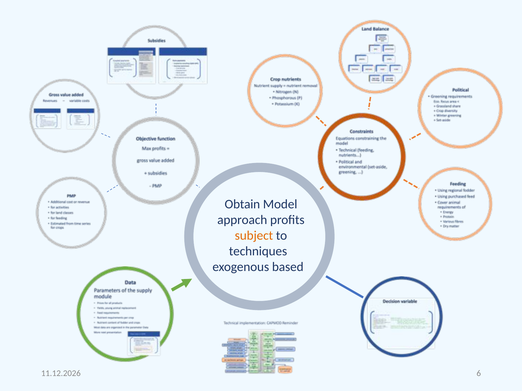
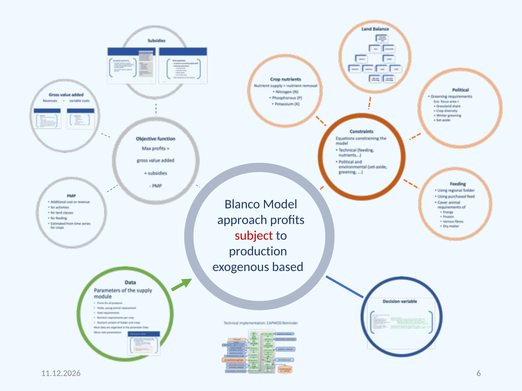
Obtain: Obtain -> Blanco (242, 204)
subject colour: orange -> red (254, 236)
techniques: techniques -> production (258, 251)
